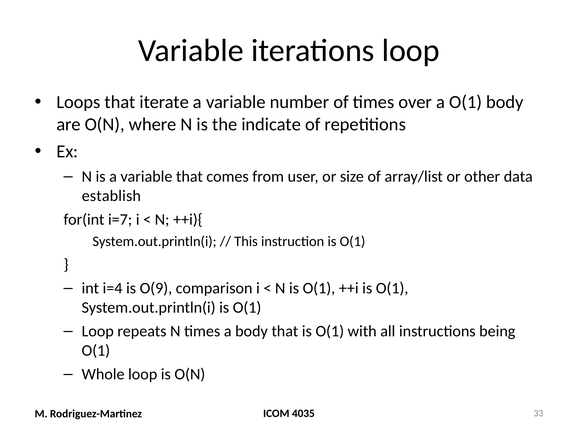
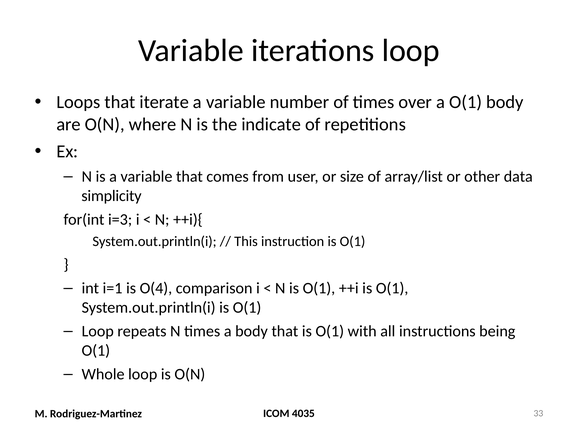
establish: establish -> simplicity (111, 196)
i=7: i=7 -> i=3 (120, 220)
i=4: i=4 -> i=1 (113, 289)
O(9: O(9 -> O(4 (156, 289)
